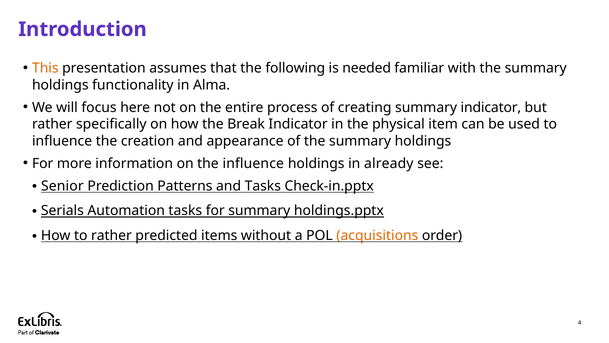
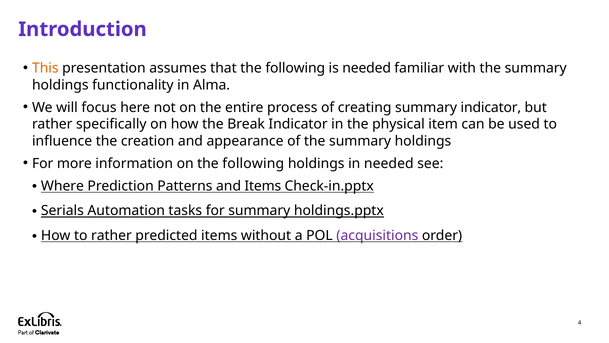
on the influence: influence -> following (253, 163)
in already: already -> needed (389, 163)
Senior: Senior -> Where (62, 186)
and Tasks: Tasks -> Items (263, 186)
acquisitions colour: orange -> purple (377, 235)
